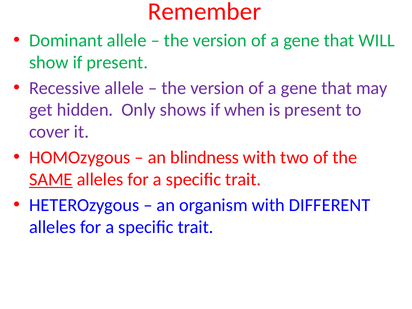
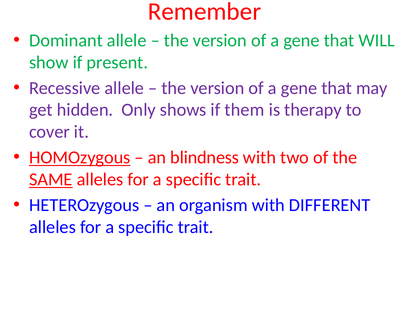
when: when -> them (244, 110)
is present: present -> therapy (313, 110)
HOMOzygous underline: none -> present (80, 158)
